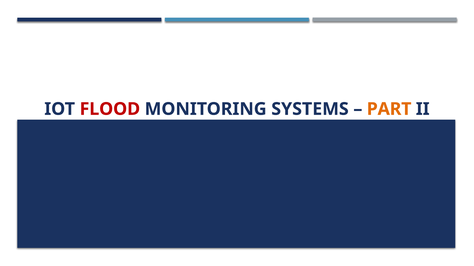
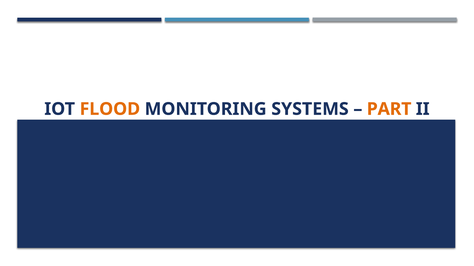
FLOOD colour: red -> orange (110, 109)
